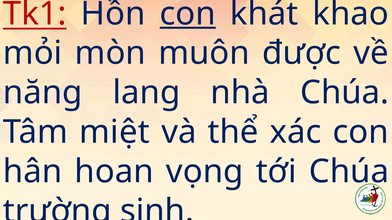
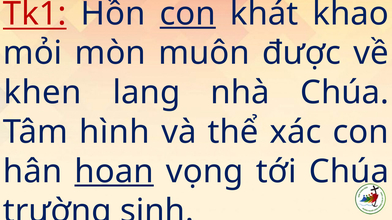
năng: năng -> khen (43, 93)
miệt: miệt -> hình (114, 132)
hoan underline: none -> present (114, 172)
